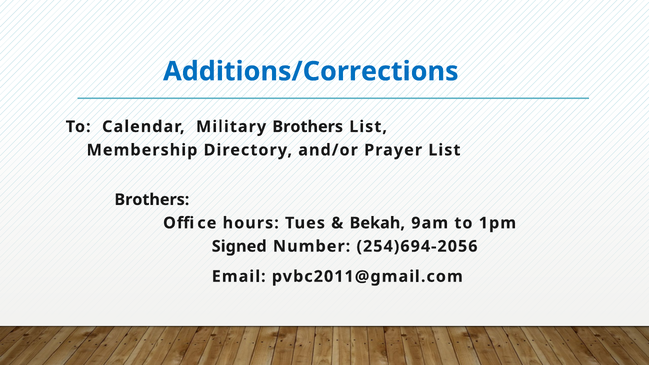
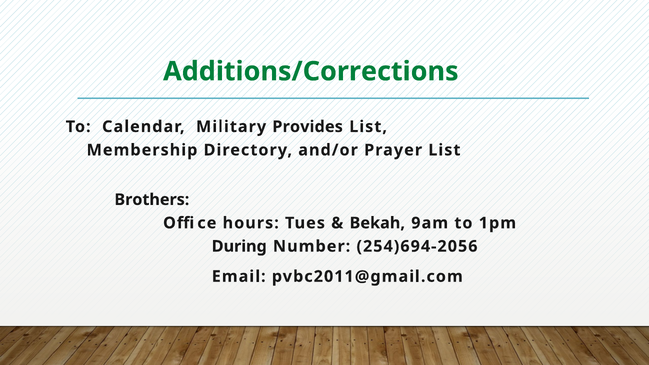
Additions/Corrections colour: blue -> green (311, 71)
Military Brothers: Brothers -> Provides (308, 127)
Signed: Signed -> During (239, 246)
